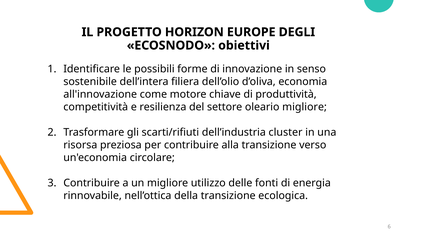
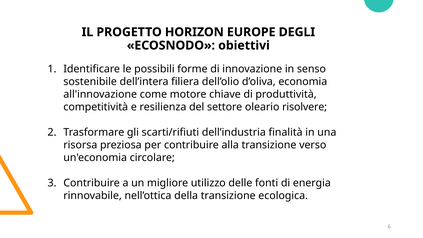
oleario migliore: migliore -> risolvere (305, 107)
cluster: cluster -> finalità (286, 132)
